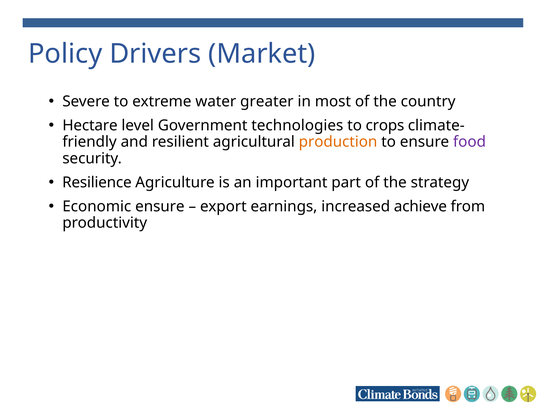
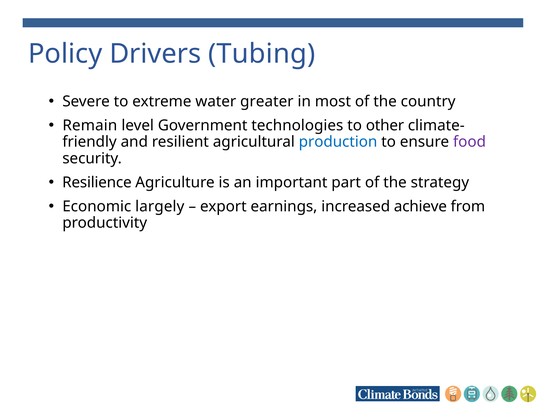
Market: Market -> Tubing (262, 54)
Hectare: Hectare -> Remain (90, 125)
crops: crops -> other (385, 125)
production colour: orange -> blue (338, 142)
Economic ensure: ensure -> largely (160, 206)
